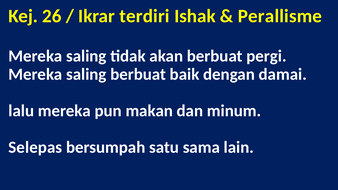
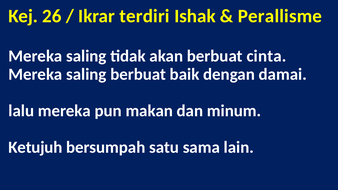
pergi: pergi -> cinta (266, 56)
Selepas: Selepas -> Ketujuh (35, 147)
